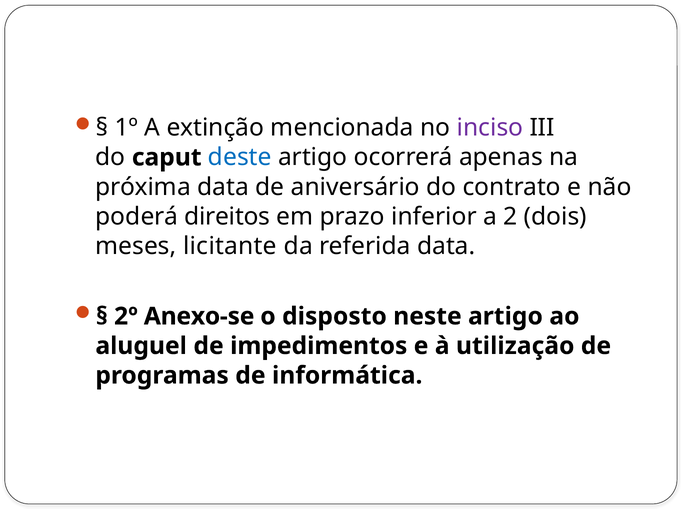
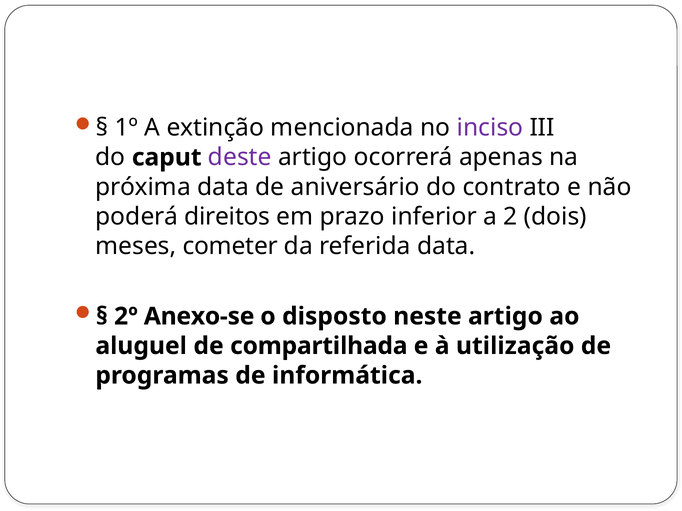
deste colour: blue -> purple (240, 158)
licitante: licitante -> cometer (230, 246)
impedimentos: impedimentos -> compartilhada (319, 346)
